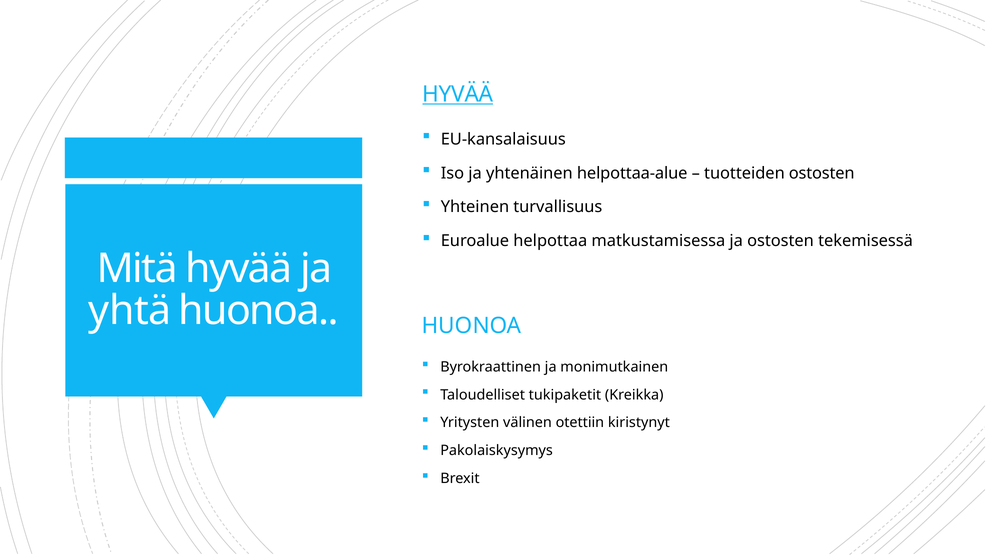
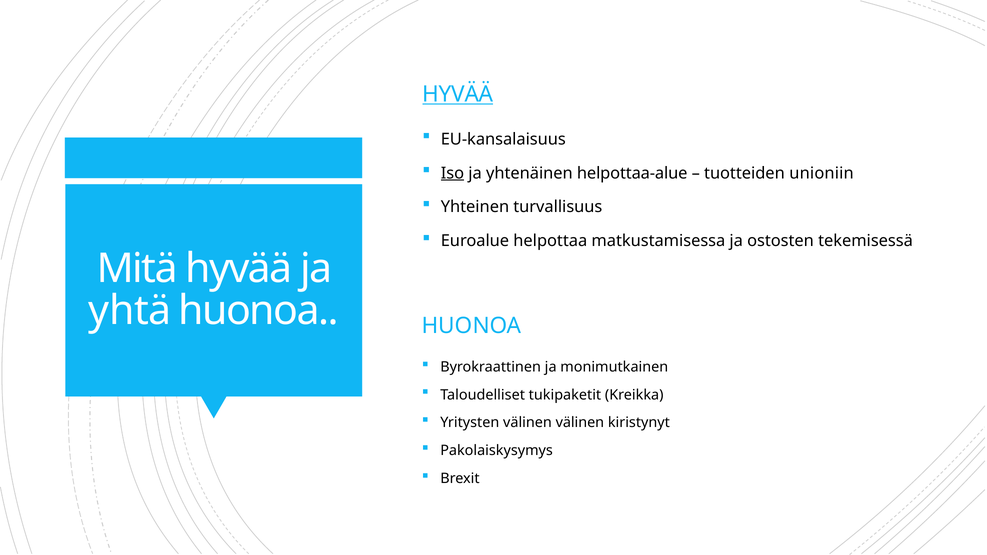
Iso underline: none -> present (452, 173)
tuotteiden ostosten: ostosten -> unioniin (822, 173)
välinen otettiin: otettiin -> välinen (580, 423)
